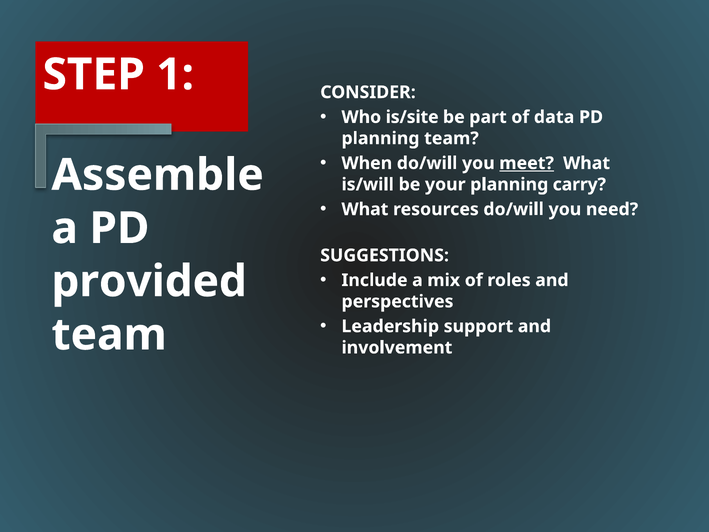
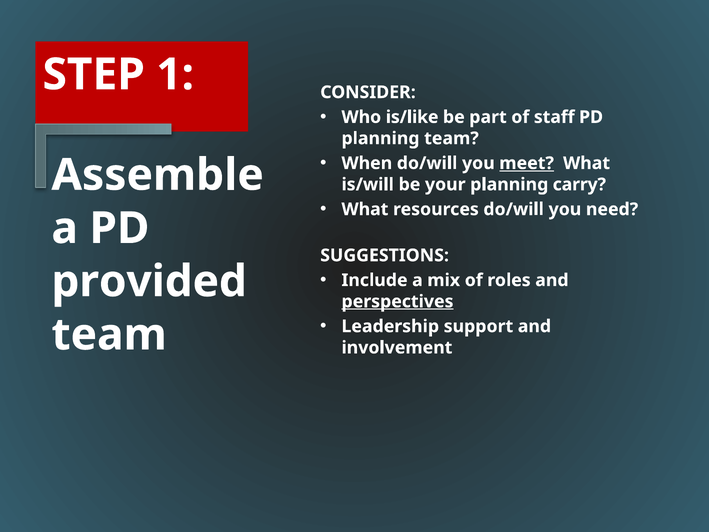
is/site: is/site -> is/like (412, 117)
data: data -> staff (554, 117)
perspectives underline: none -> present (397, 301)
